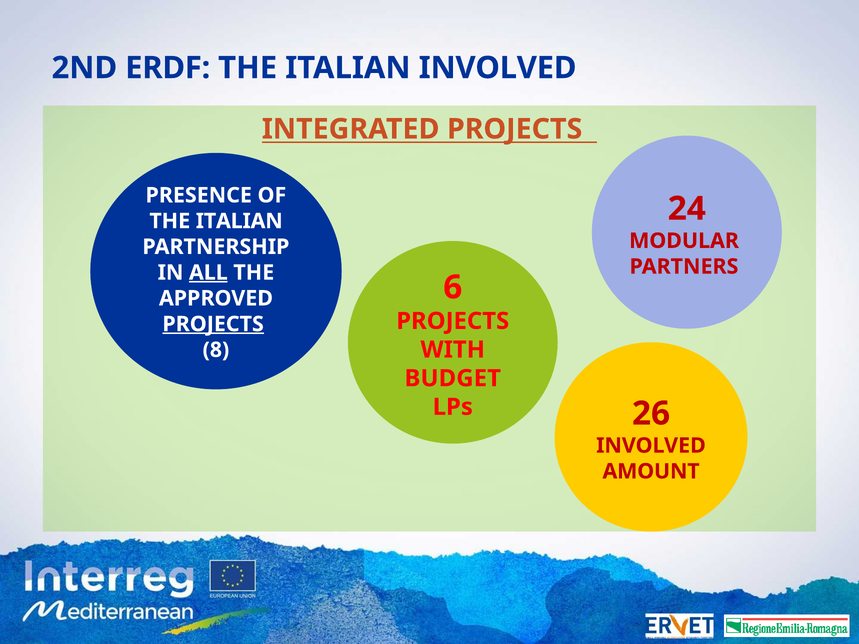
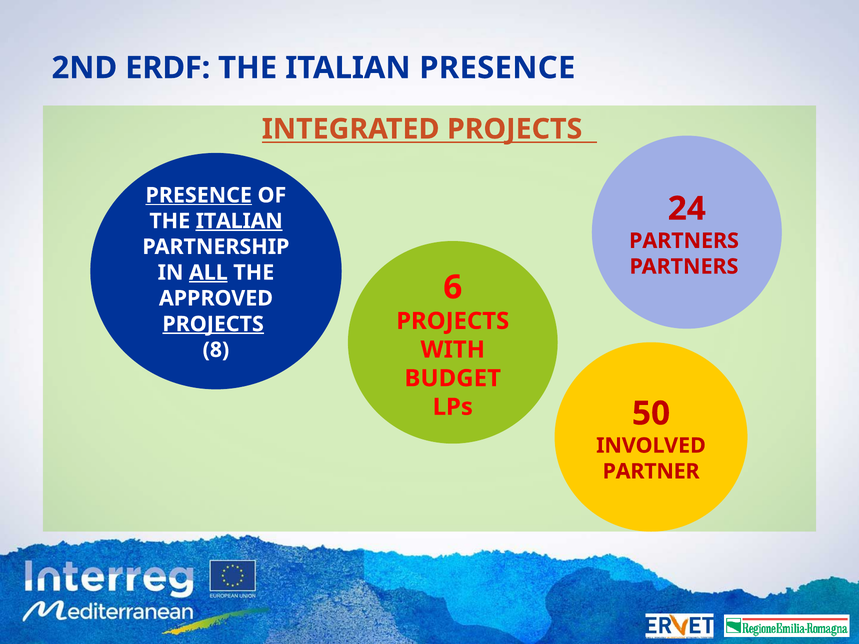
ITALIAN INVOLVED: INVOLVED -> PRESENCE (497, 68)
PRESENCE underline: none -> present (199, 195)
ITALIAN underline: none -> present (239, 221)
MODULAR: MODULAR -> PARTNERS (684, 241)
26: 26 -> 50 (651, 414)
AMOUNT: AMOUNT -> PARTNER (651, 472)
